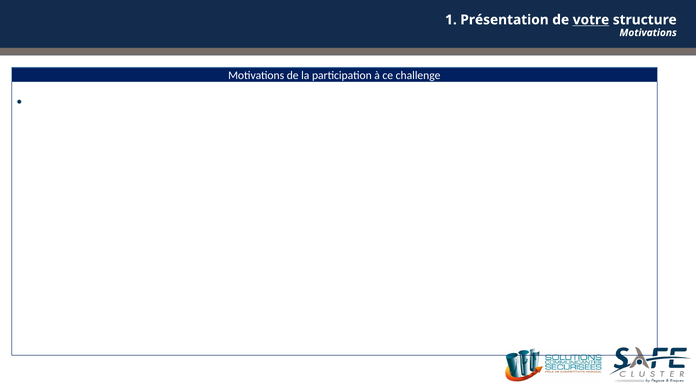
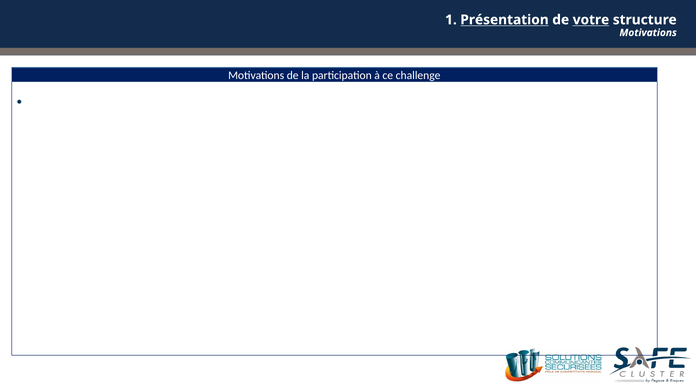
Présentation underline: none -> present (505, 20)
